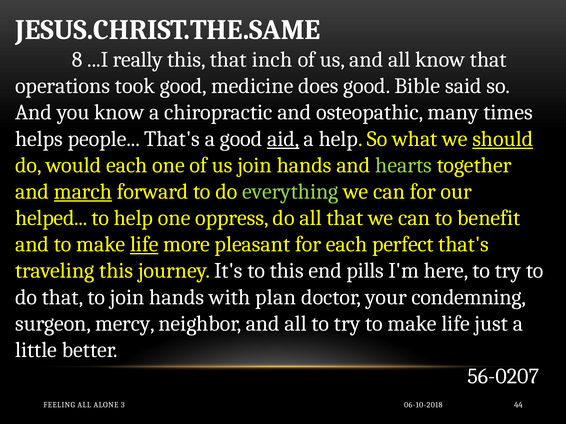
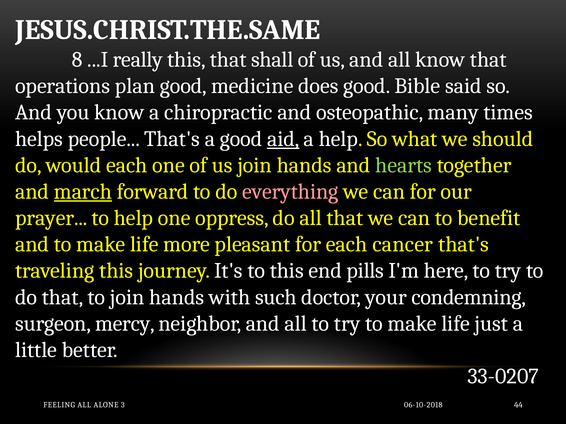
inch: inch -> shall (272, 60)
took: took -> plan (135, 86)
should underline: present -> none (503, 139)
everything colour: light green -> pink (290, 192)
helped: helped -> prayer (51, 218)
life underline: present -> none (144, 245)
perfect: perfect -> cancer (403, 245)
plan: plan -> such (276, 297)
56-0207: 56-0207 -> 33-0207 (503, 377)
